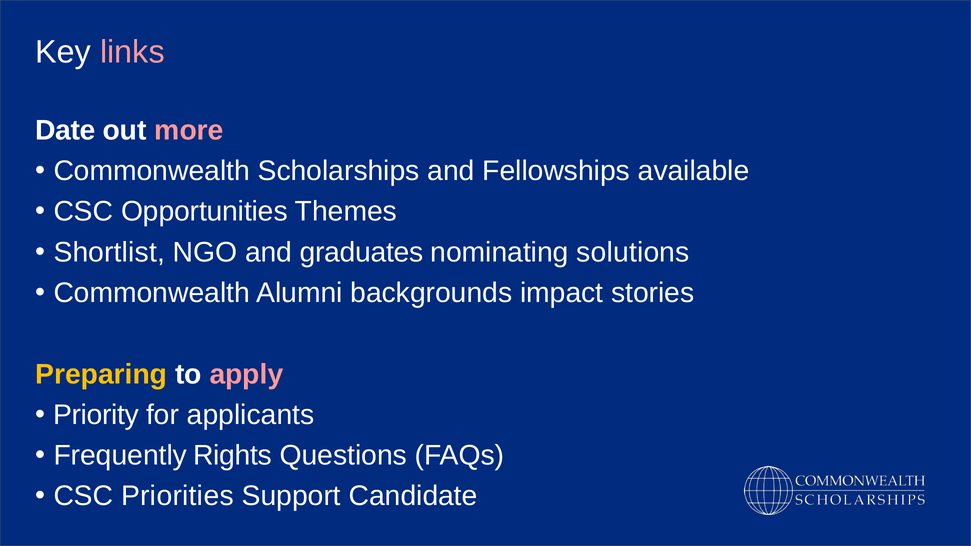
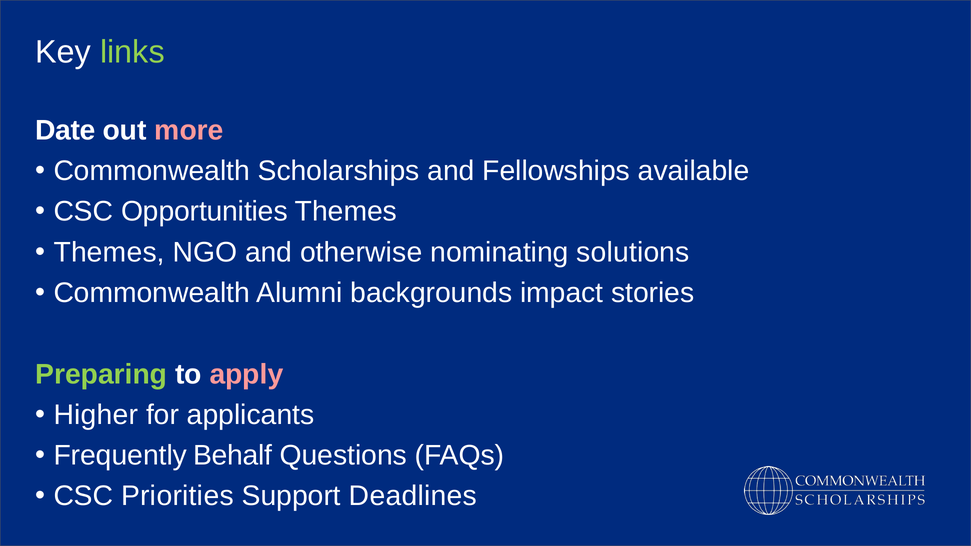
links colour: pink -> light green (132, 52)
Shortlist: Shortlist -> Themes (109, 252)
graduates: graduates -> otherwise (361, 252)
Preparing colour: yellow -> light green (101, 374)
Priority: Priority -> Higher (96, 415)
Rights: Rights -> Behalf (233, 456)
Candidate: Candidate -> Deadlines (413, 496)
